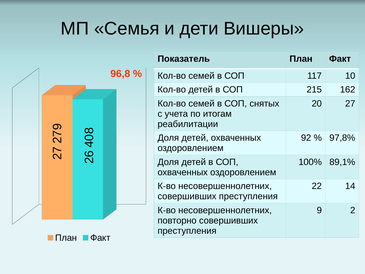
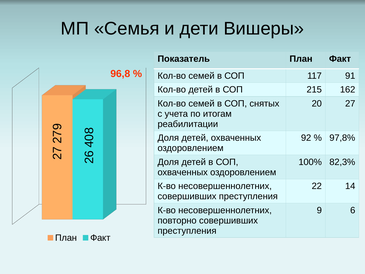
10: 10 -> 91 (350, 76)
89,1%: 89,1% -> 82,3% (342, 162)
2: 2 -> 6 (353, 210)
